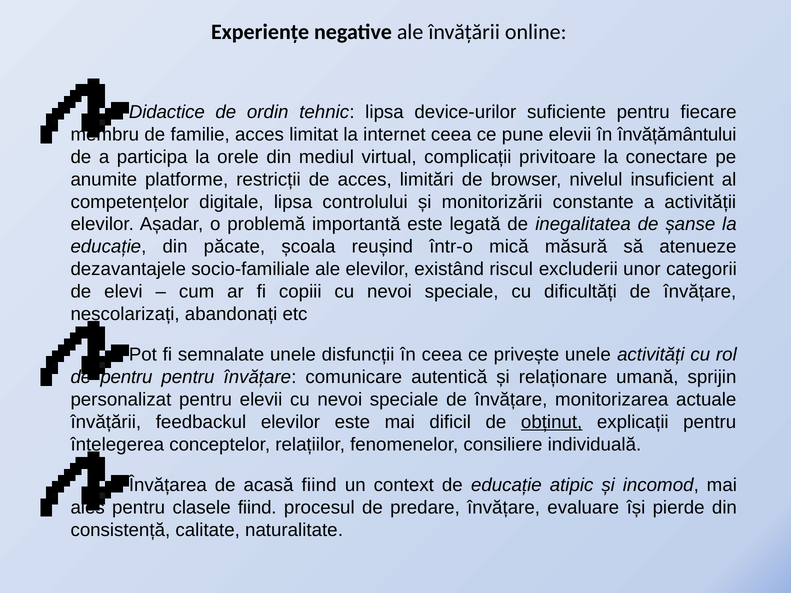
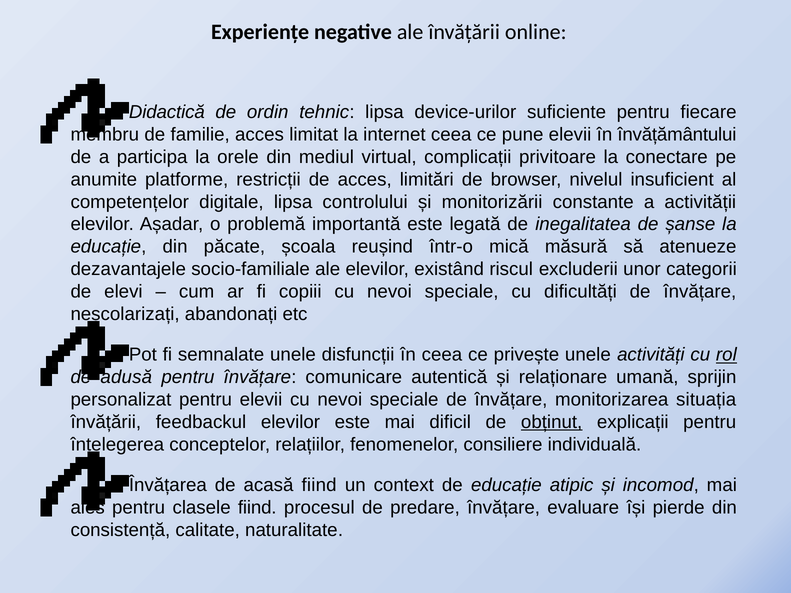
Didactice: Didactice -> Didactică (167, 112)
rol underline: none -> present (726, 355)
de pentru: pentru -> adusă (126, 377)
actuale: actuale -> situația (706, 400)
